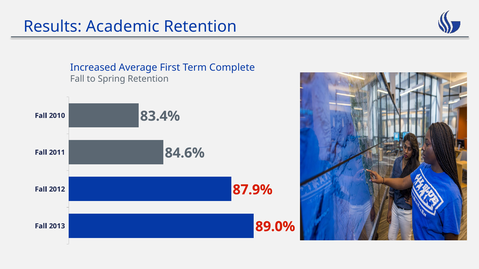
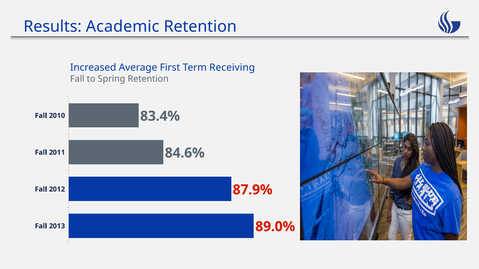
Complete: Complete -> Receiving (232, 68)
